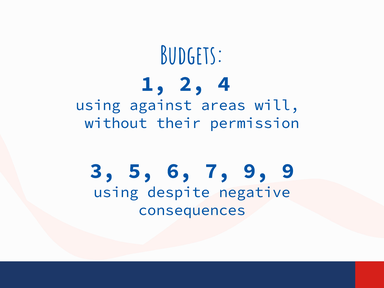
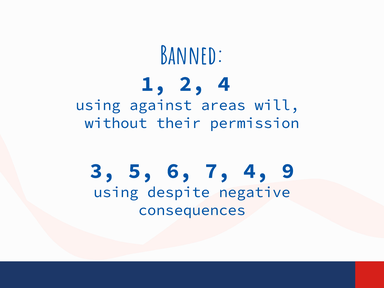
Budgets: Budgets -> Banned (192, 56)
7 9: 9 -> 4 (256, 171)
